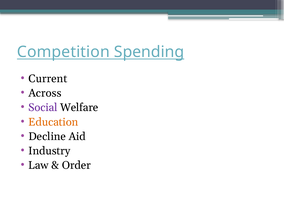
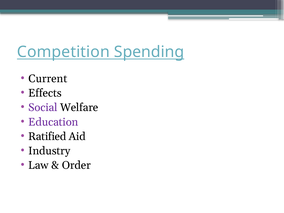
Across: Across -> Effects (45, 93)
Education colour: orange -> purple (53, 122)
Decline: Decline -> Ratified (47, 136)
